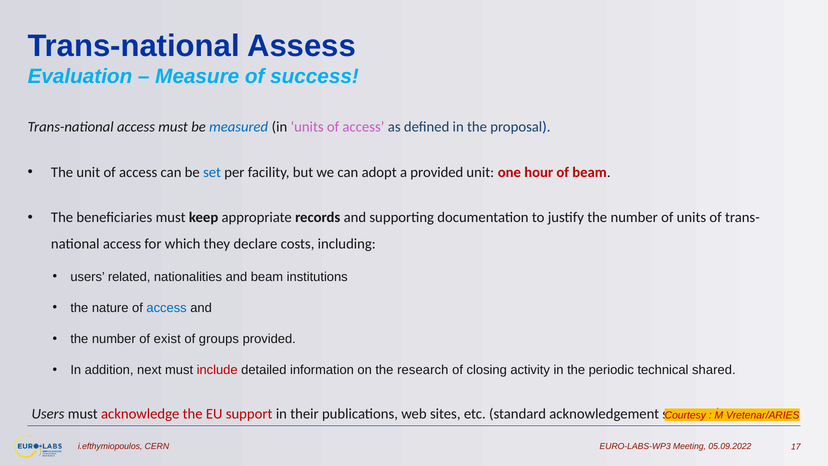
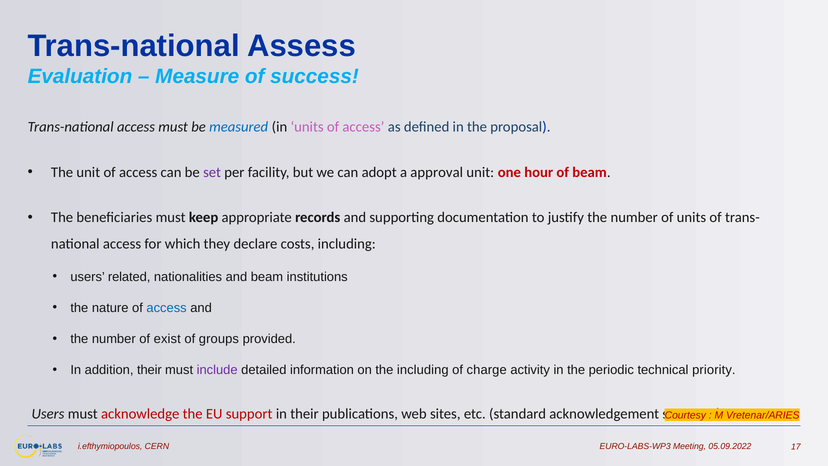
set colour: blue -> purple (212, 172)
a provided: provided -> approval (437, 172)
addition next: next -> their (149, 370)
include colour: red -> purple (217, 370)
the research: research -> including (423, 370)
closing: closing -> charge (487, 370)
shared: shared -> priority (714, 370)
